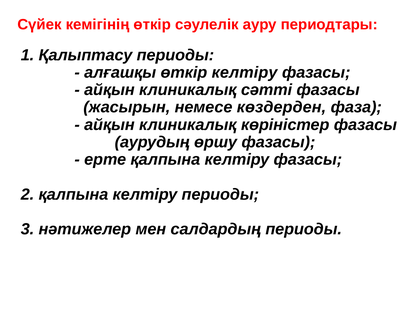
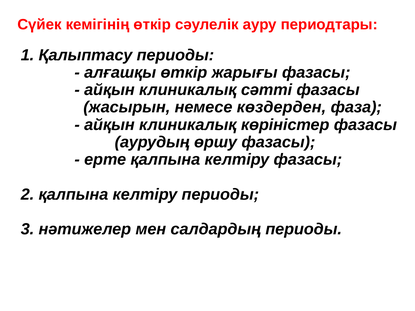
өткір келтіру: келтіру -> жарығы (245, 73)
